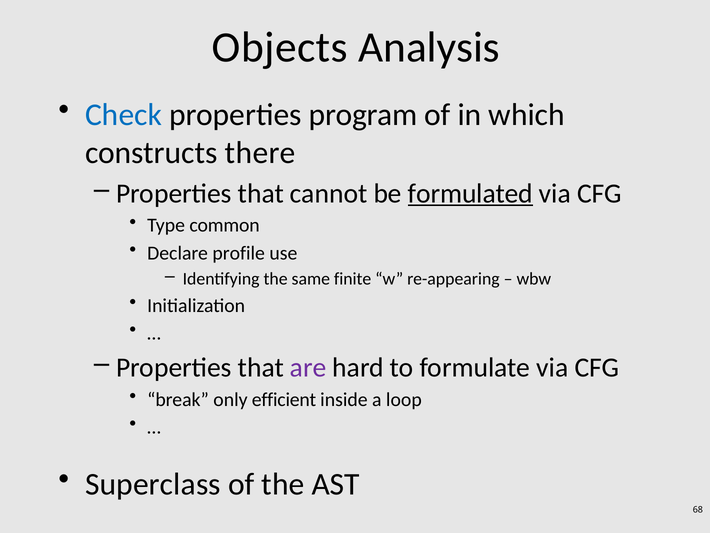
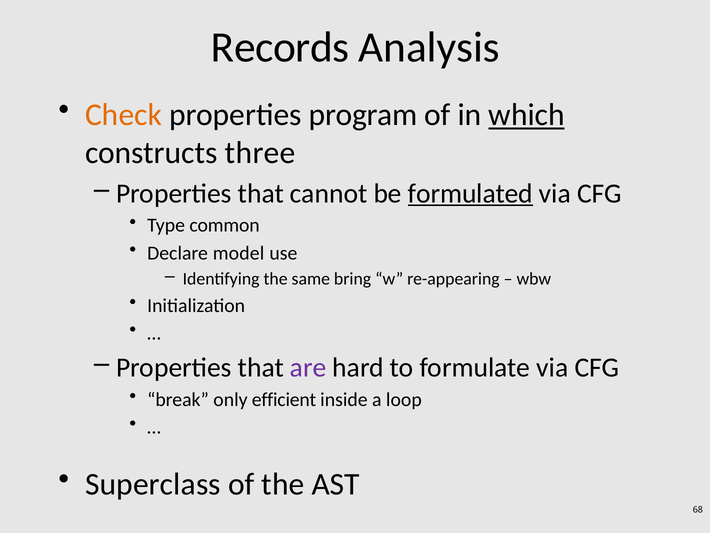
Objects: Objects -> Records (280, 47)
Check colour: blue -> orange (123, 115)
which underline: none -> present (527, 115)
there: there -> three (260, 153)
profile: profile -> model (239, 253)
finite: finite -> bring (353, 279)
